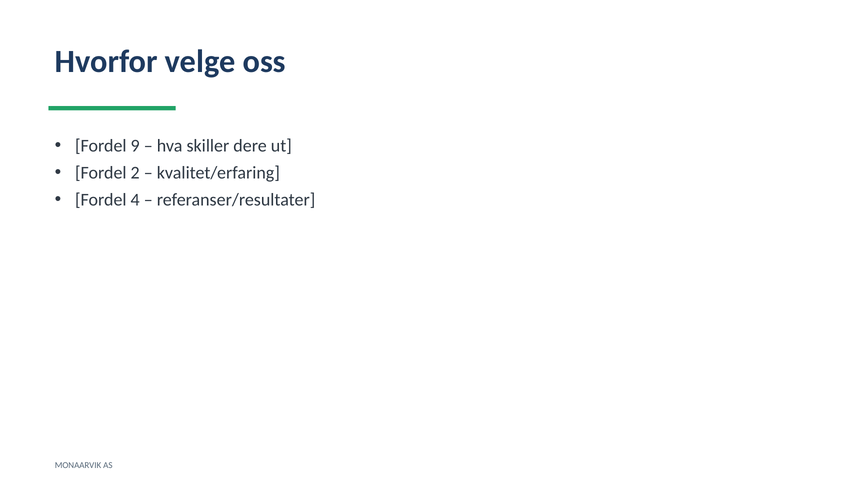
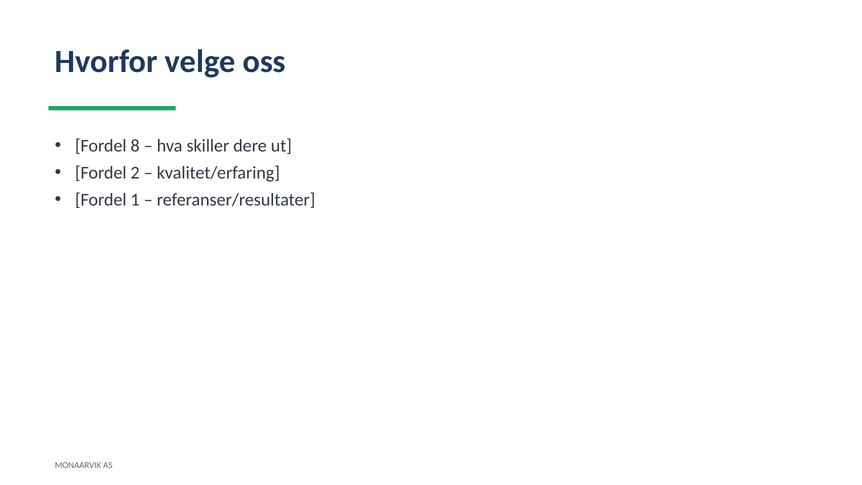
9: 9 -> 8 (135, 146)
4: 4 -> 1 (135, 200)
